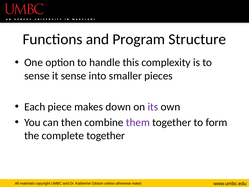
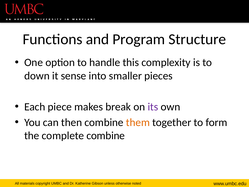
sense: sense -> down (37, 76)
down: down -> break (118, 107)
them colour: purple -> orange (138, 122)
complete together: together -> combine (106, 136)
